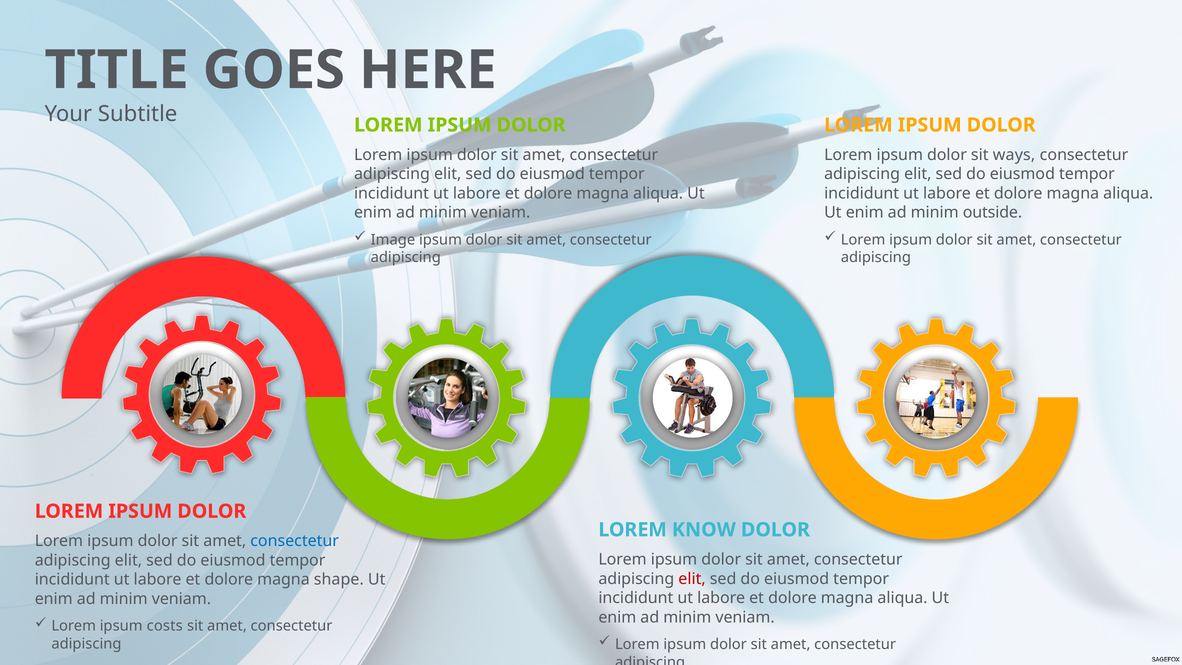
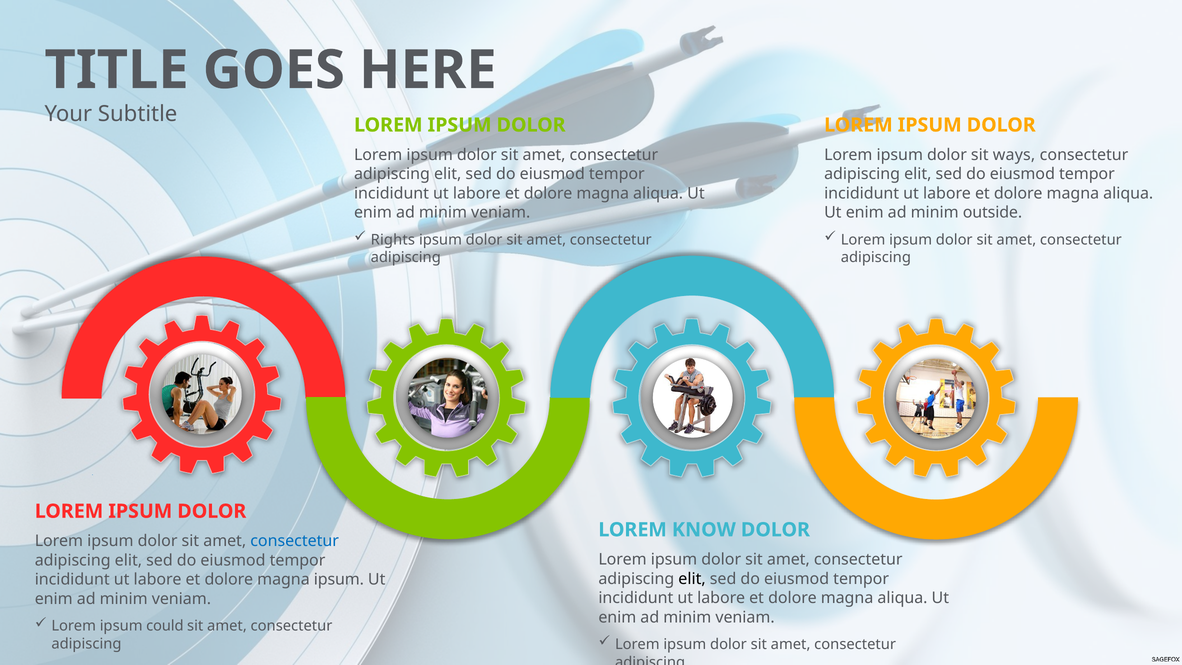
Image: Image -> Rights (393, 240)
elit colour: red -> black (692, 579)
magna shape: shape -> ipsum (339, 579)
costs: costs -> could (165, 626)
